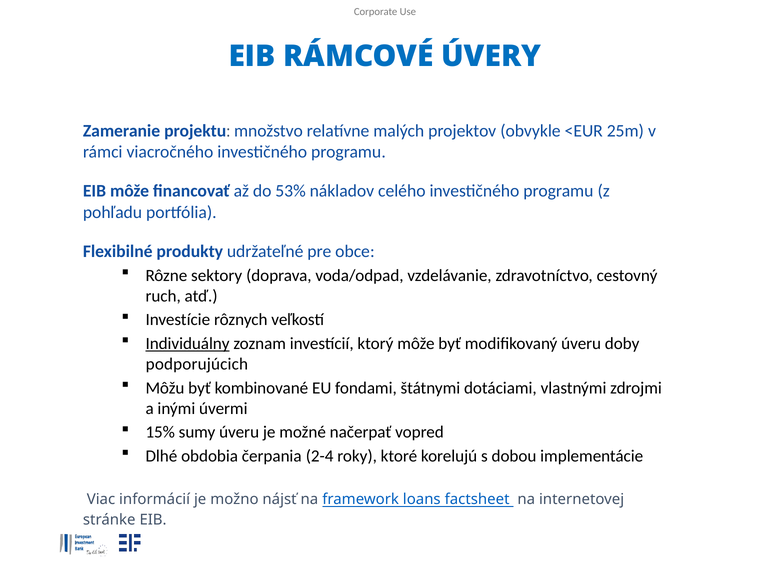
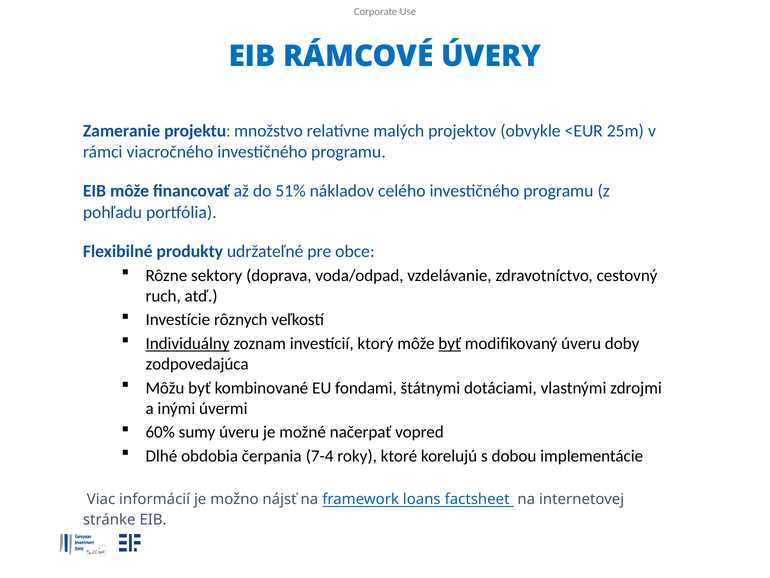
53%: 53% -> 51% (291, 191)
byť underline: none -> present (450, 343)
podporujúcich: podporujúcich -> zodpovedajúca (197, 364)
15%: 15% -> 60% (160, 432)
2-4: 2-4 -> 7-4 (320, 456)
